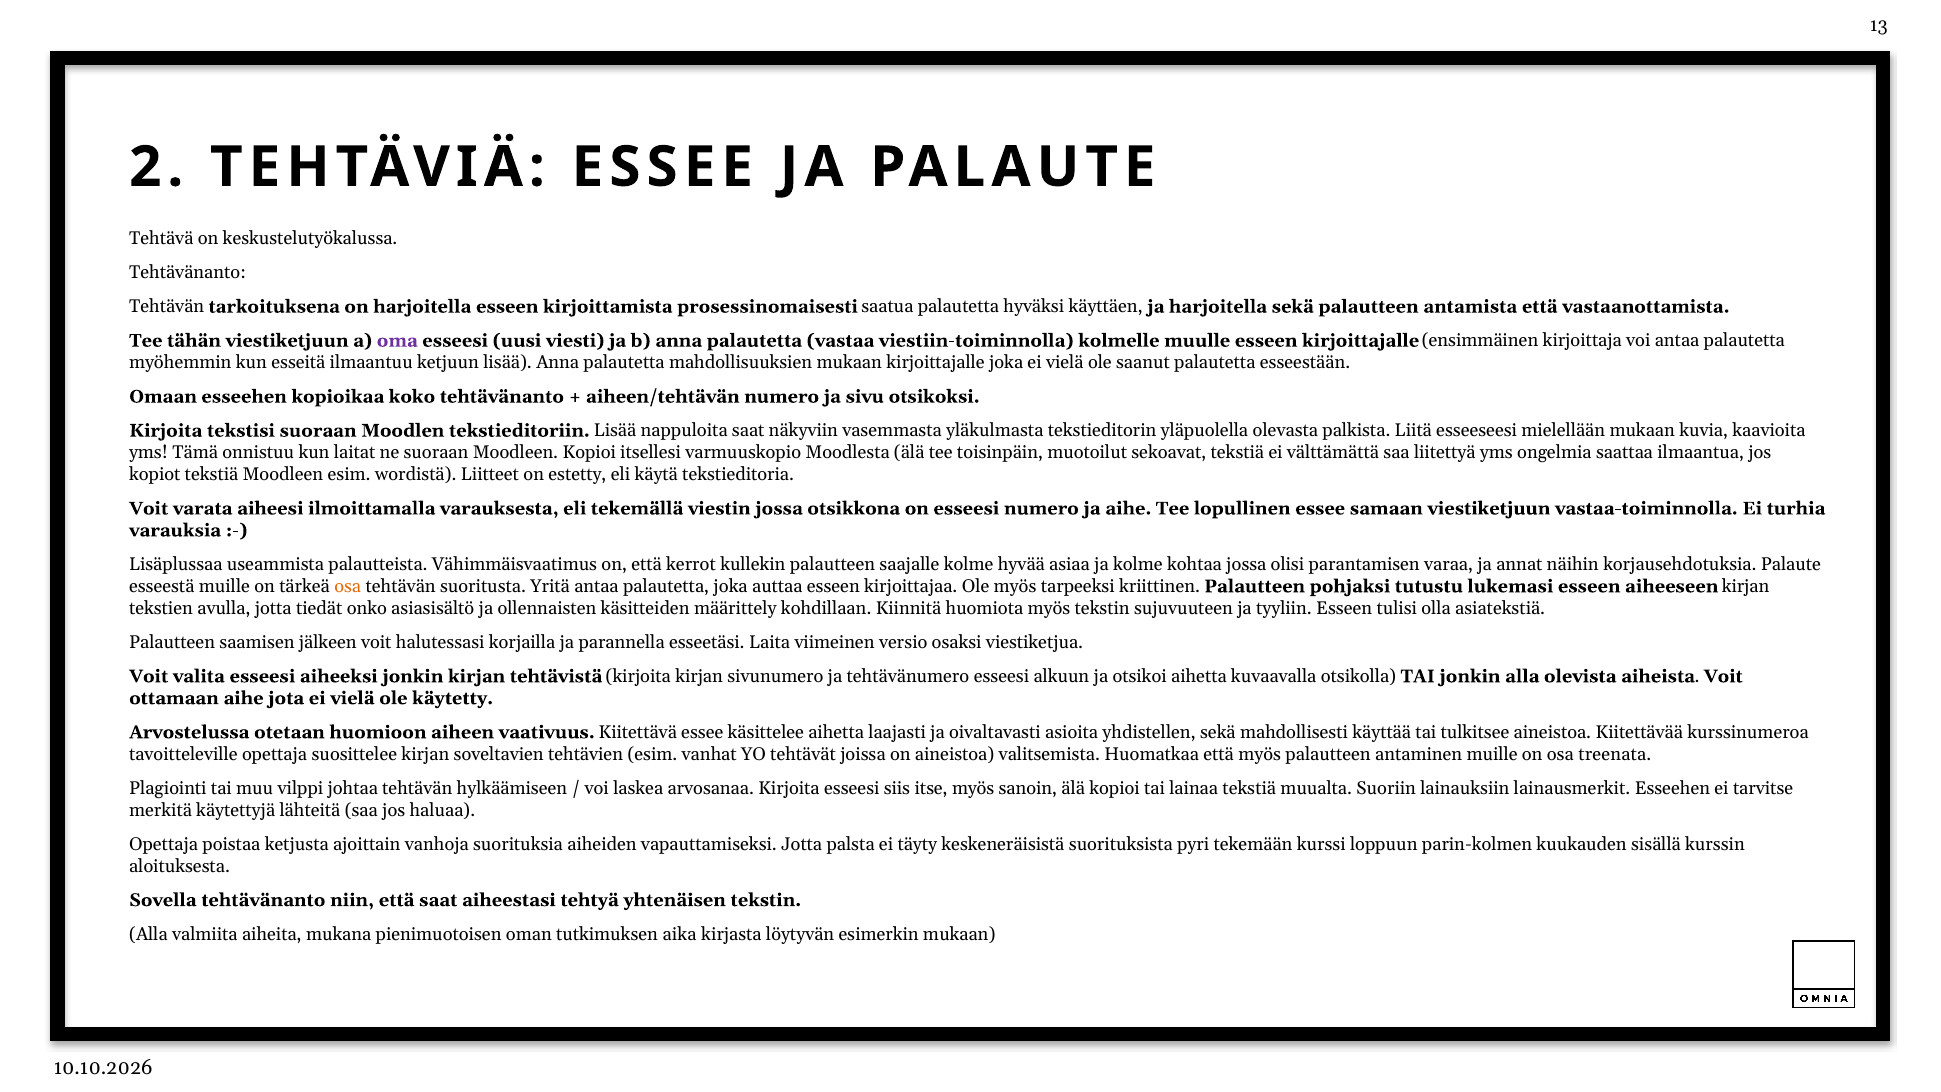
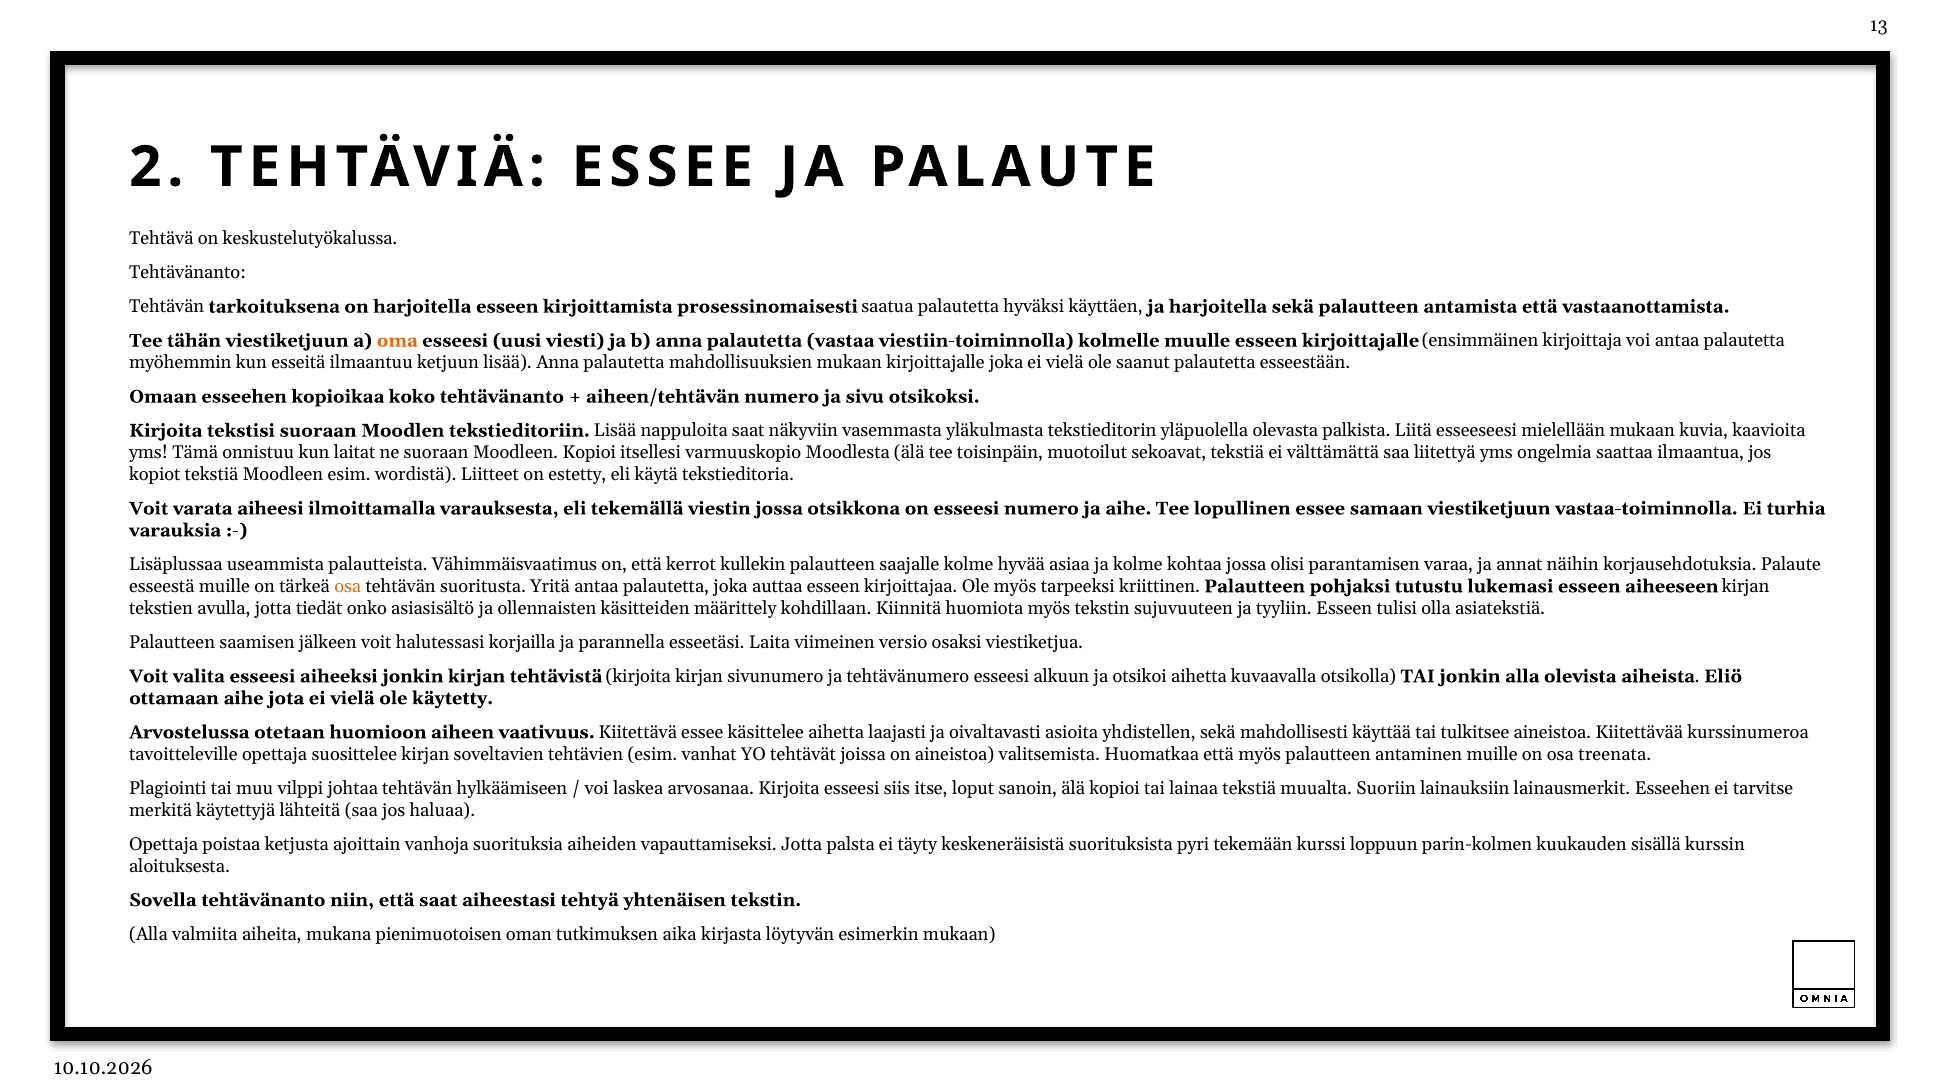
oma colour: purple -> orange (397, 341)
aiheista Voit: Voit -> Eliö (1723, 676)
itse myös: myös -> loput (973, 788)
